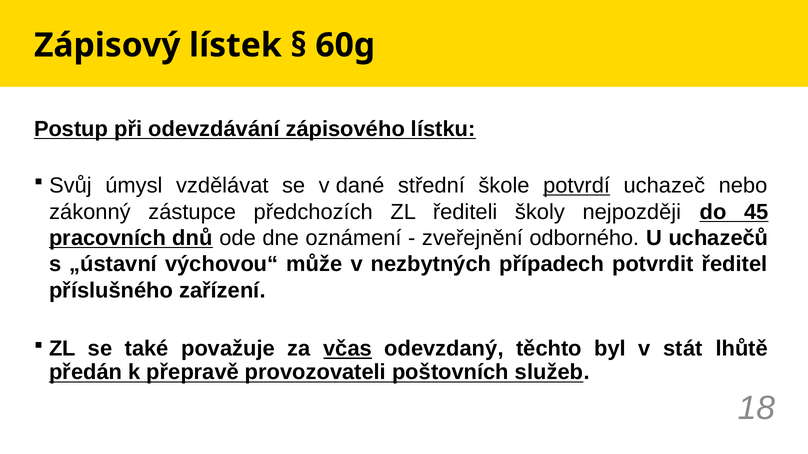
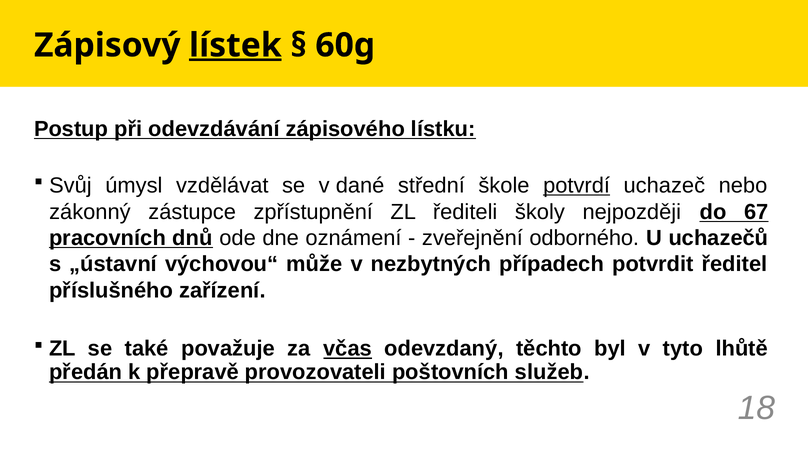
lístek underline: none -> present (235, 45)
předchozích: předchozích -> zpřístupnění (313, 212)
45: 45 -> 67 (756, 212)
stát: stát -> tyto (683, 349)
